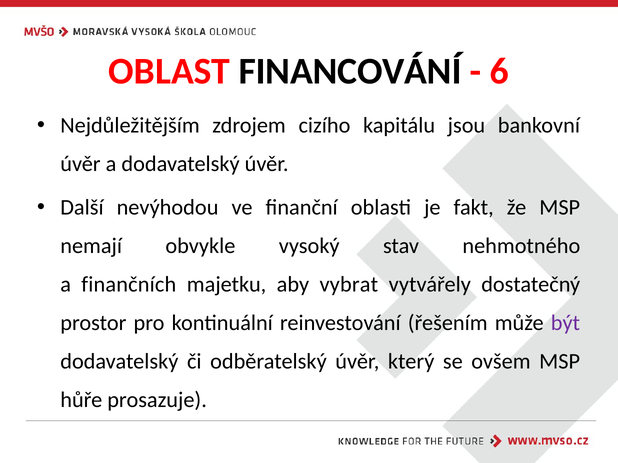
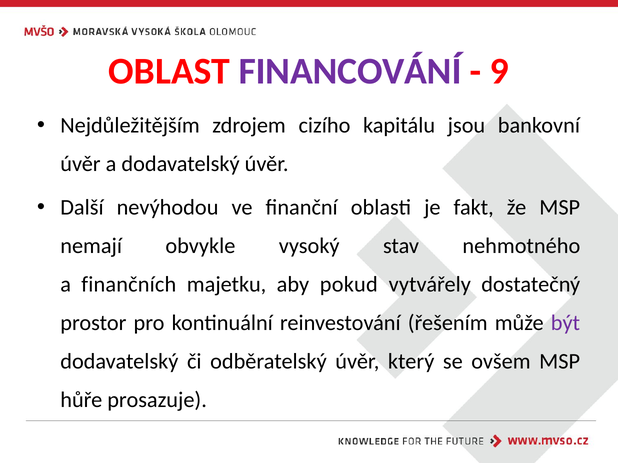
FINANCOVÁNÍ colour: black -> purple (350, 71)
6: 6 -> 9 (499, 71)
vybrat: vybrat -> pokud (349, 285)
